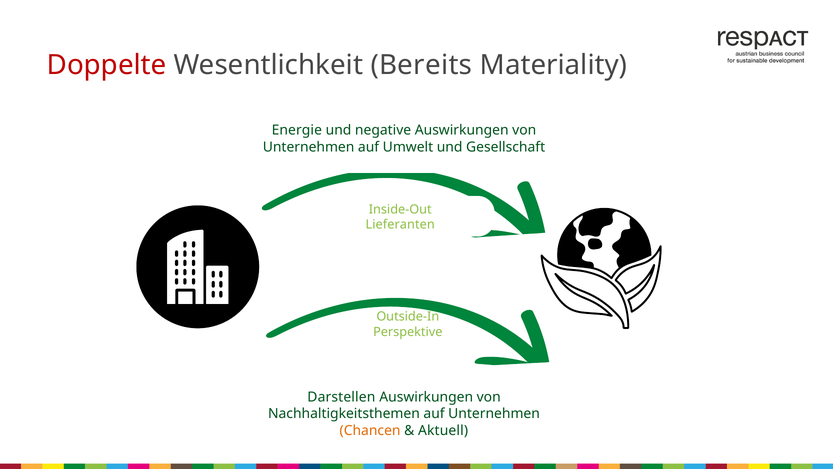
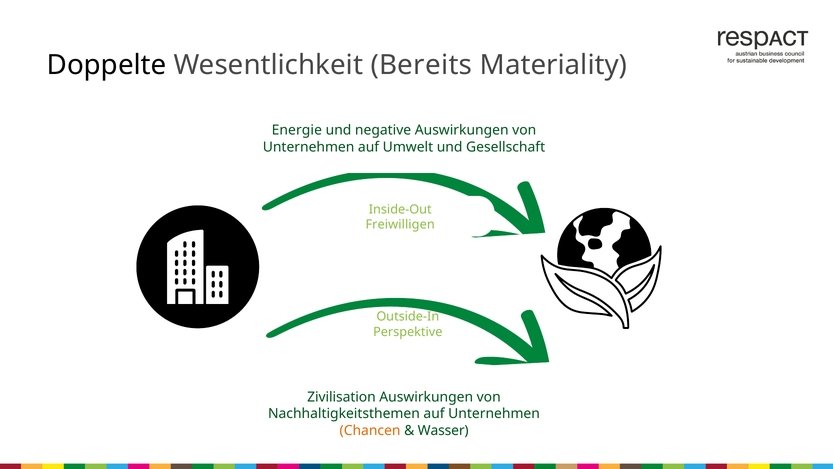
Doppelte colour: red -> black (107, 65)
Lieferanten: Lieferanten -> Freiwilligen (400, 225)
Darstellen: Darstellen -> Zivilisation (341, 397)
Aktuell: Aktuell -> Wasser (443, 430)
